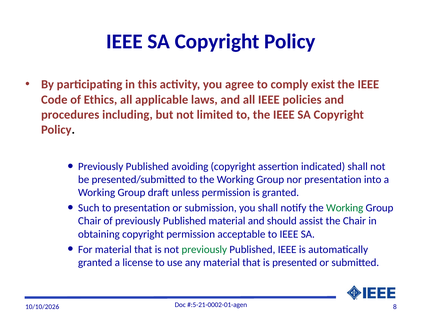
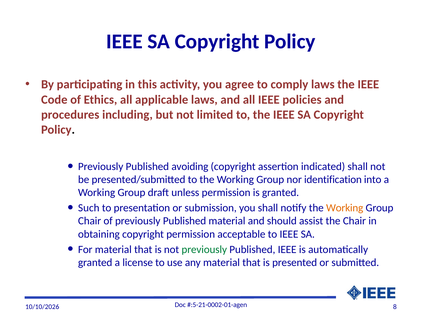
comply exist: exist -> laws (323, 84)
nor presentation: presentation -> identification (333, 179)
Working colour: green -> orange (345, 208)
